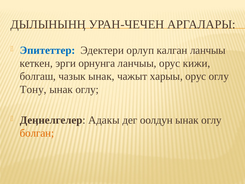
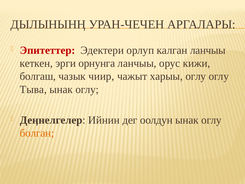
Эпитеттер colour: blue -> red (47, 50)
чазык ынак: ынак -> чиир (101, 76)
харыы орус: орус -> оглу (196, 76)
Тону: Тону -> Тыва (33, 89)
Адакы: Адакы -> Ийнин (104, 120)
